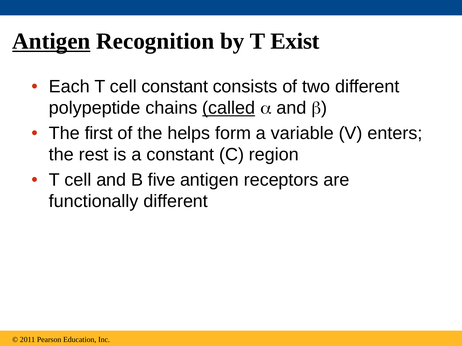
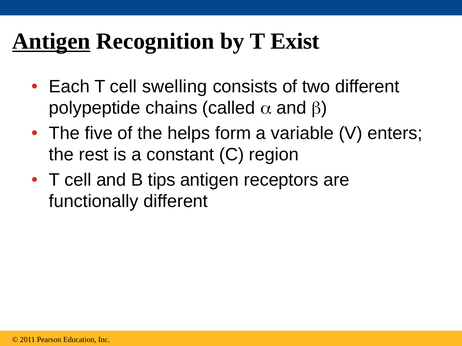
cell constant: constant -> swelling (175, 87)
called underline: present -> none (229, 108)
first: first -> five (99, 133)
five: five -> tips (162, 180)
